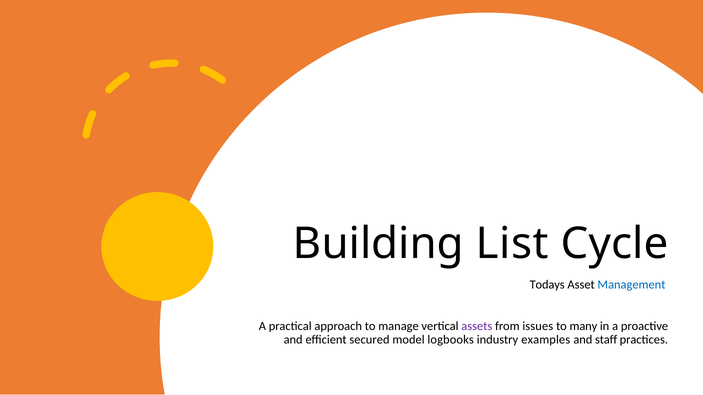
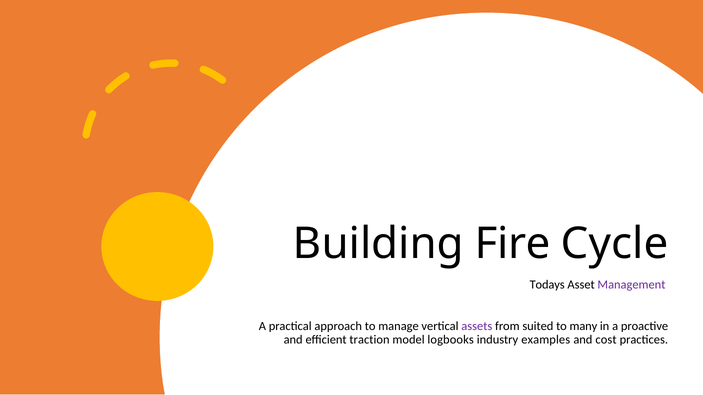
List: List -> Fire (513, 244)
Management colour: blue -> purple (631, 285)
issues: issues -> suited (538, 327)
secured: secured -> traction (369, 340)
staff: staff -> cost (606, 340)
